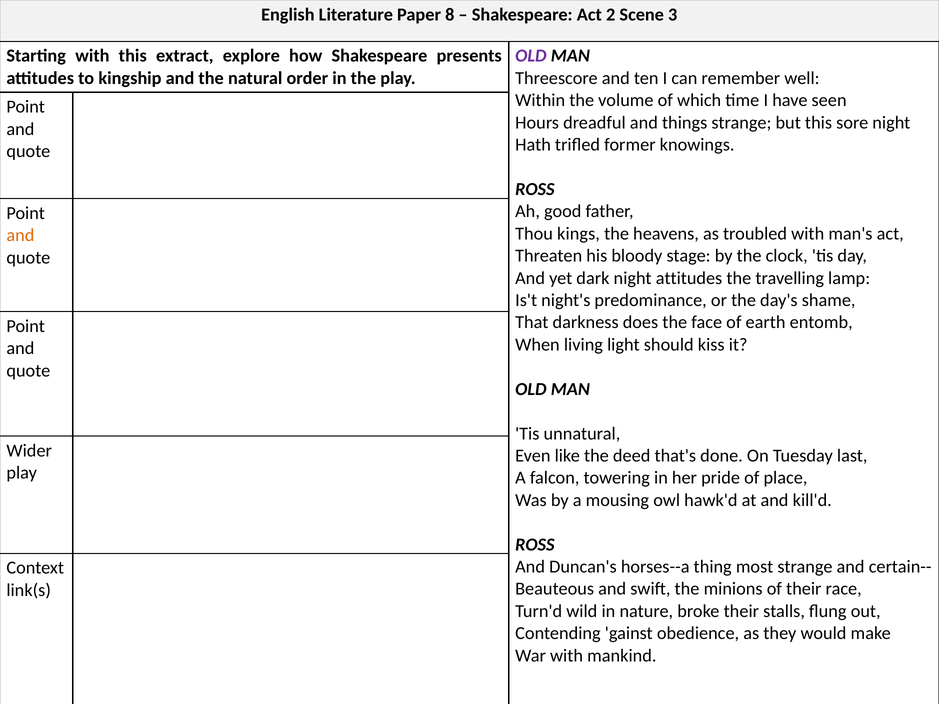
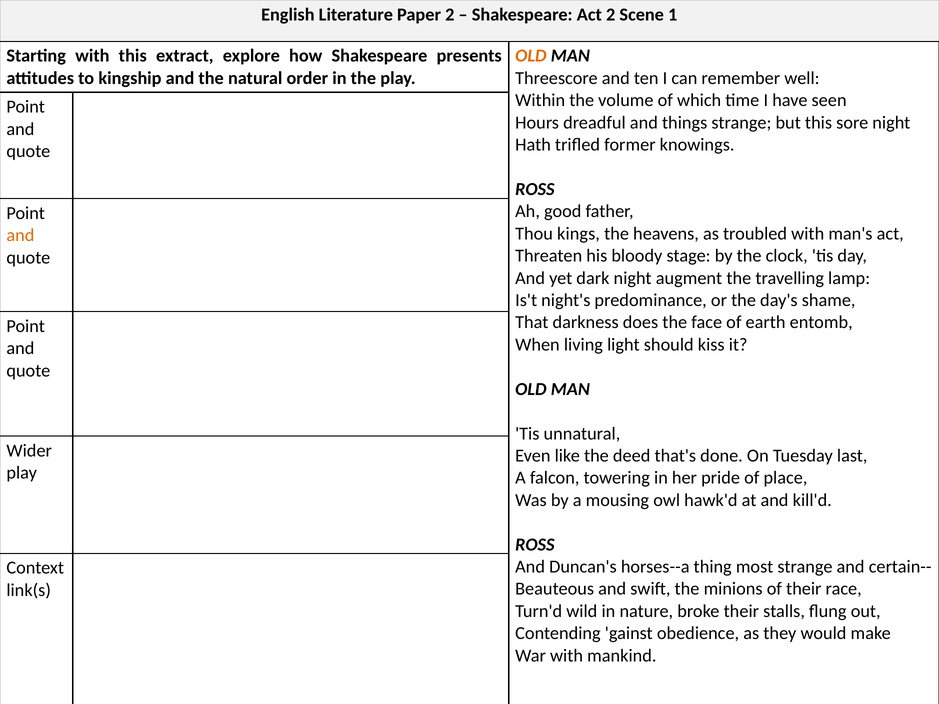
Paper 8: 8 -> 2 (450, 15)
3: 3 -> 1 (673, 15)
OLD colour: purple -> orange (531, 56)
night attitudes: attitudes -> augment (689, 278)
